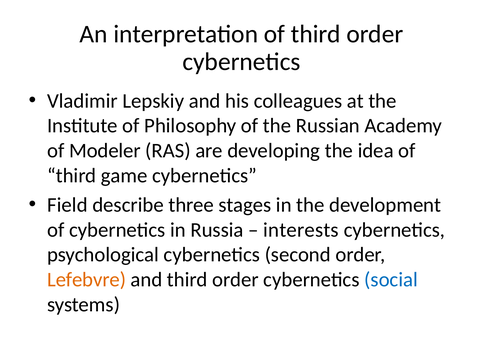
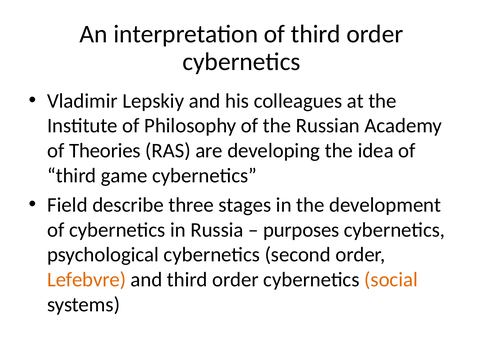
Modeler: Modeler -> Theories (105, 151)
interests: interests -> purposes (301, 230)
social colour: blue -> orange (391, 280)
